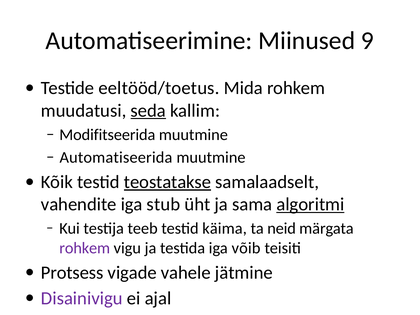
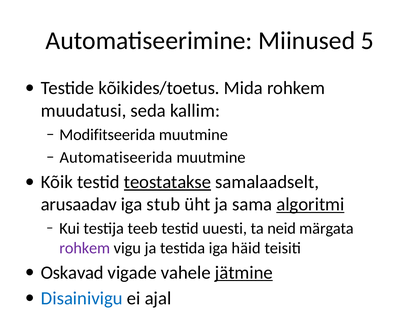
9: 9 -> 5 (367, 41)
eeltööd/toetus: eeltööd/toetus -> kõikides/toetus (159, 88)
seda underline: present -> none (148, 111)
vahendite: vahendite -> arusaadav (79, 204)
käima: käima -> uuesti (225, 228)
võib: võib -> häid (246, 248)
Protsess: Protsess -> Oskavad (72, 273)
jätmine underline: none -> present (244, 273)
Disainivigu colour: purple -> blue (82, 298)
